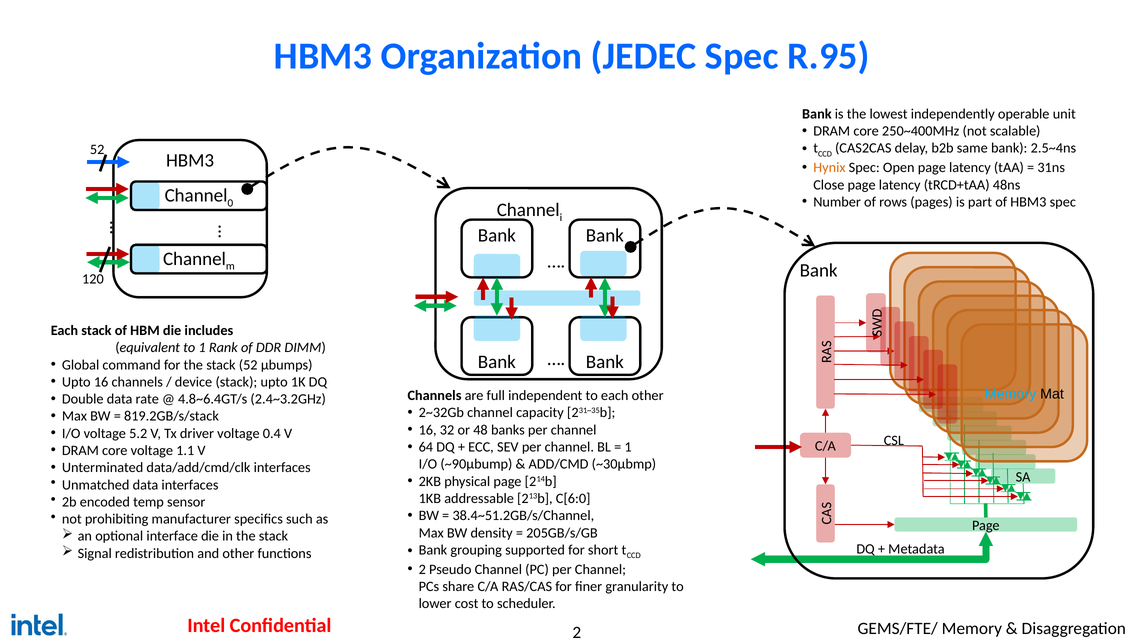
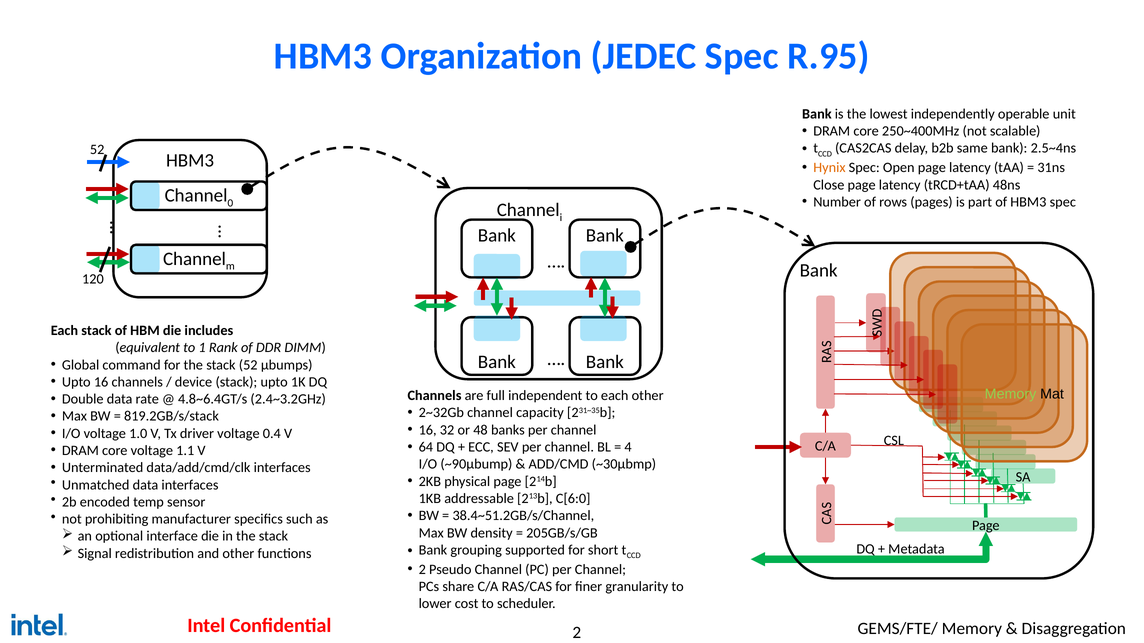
Memory colour: light blue -> light green (1011, 394)
5.2: 5.2 -> 1.0 (138, 434)
1: 1 -> 4 (628, 447)
